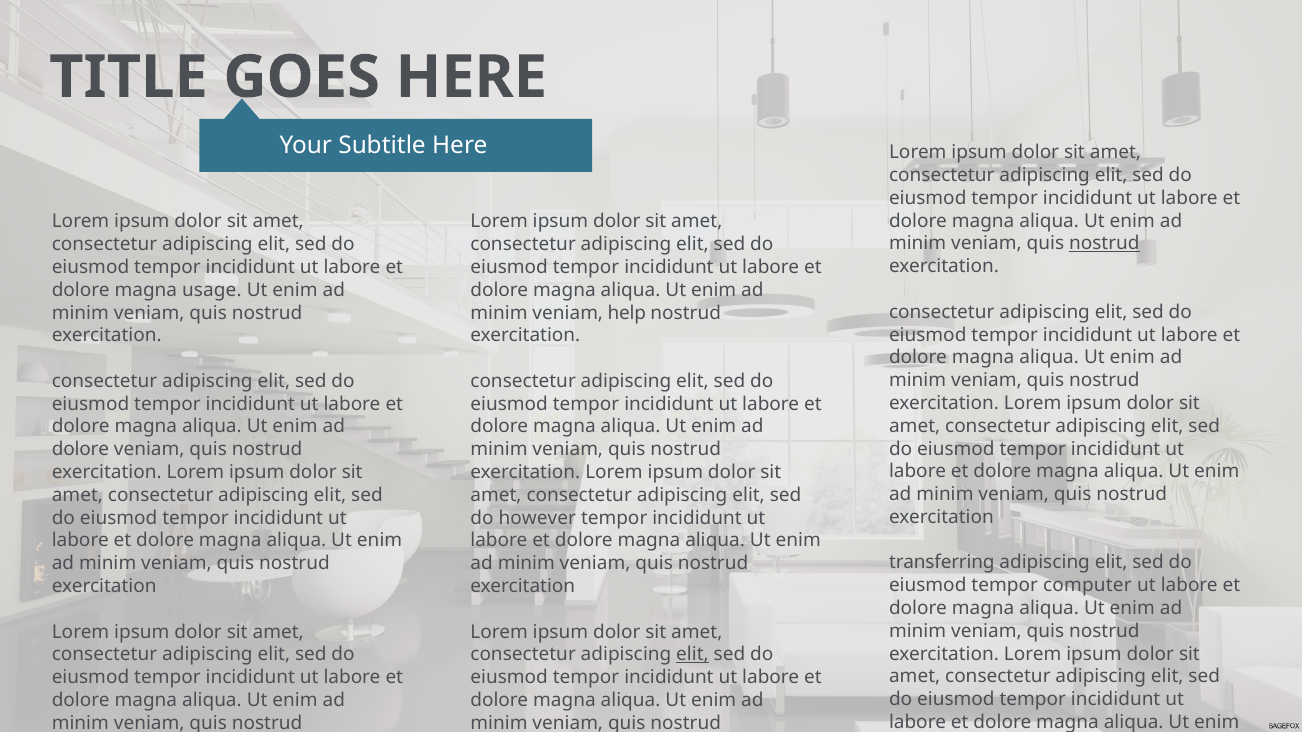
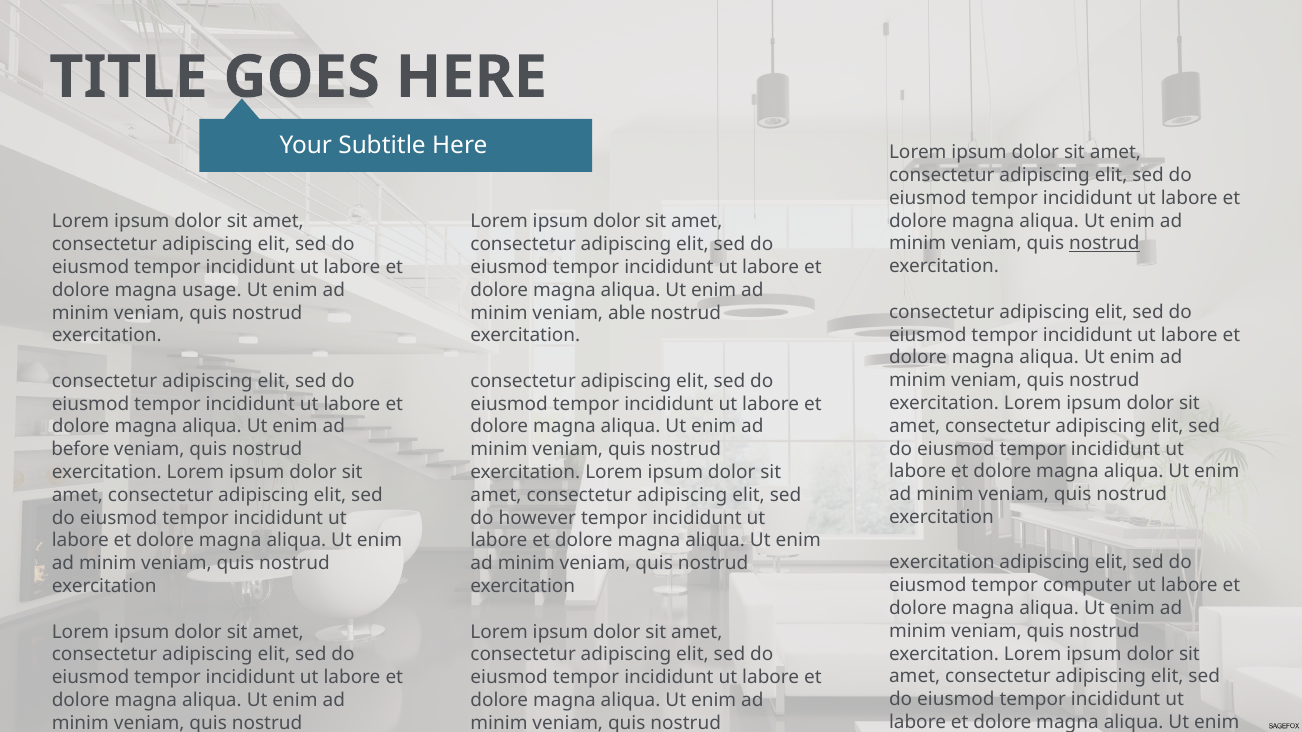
help: help -> able (627, 313)
dolore: dolore -> before (80, 450)
transferring: transferring -> exercitation (942, 563)
elit underline: present -> none (692, 655)
